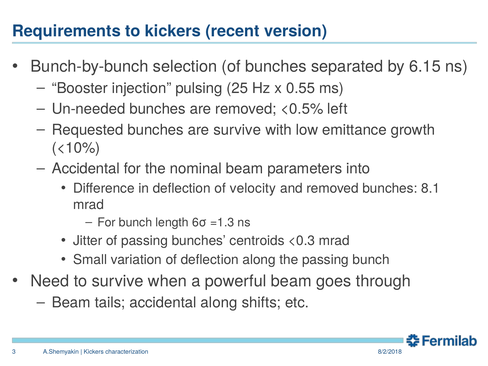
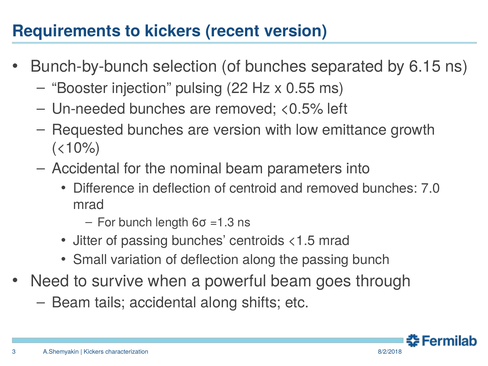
25: 25 -> 22 (237, 88)
are survive: survive -> version (237, 130)
velocity: velocity -> centroid (253, 188)
8.1: 8.1 -> 7.0 (431, 188)
<0.3: <0.3 -> <1.5 (302, 241)
